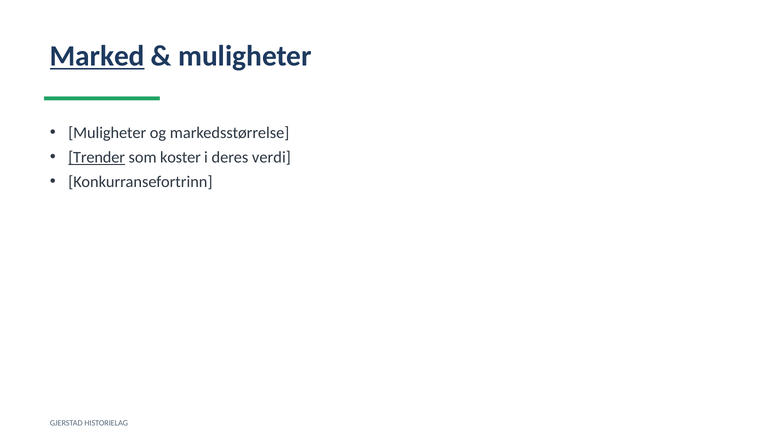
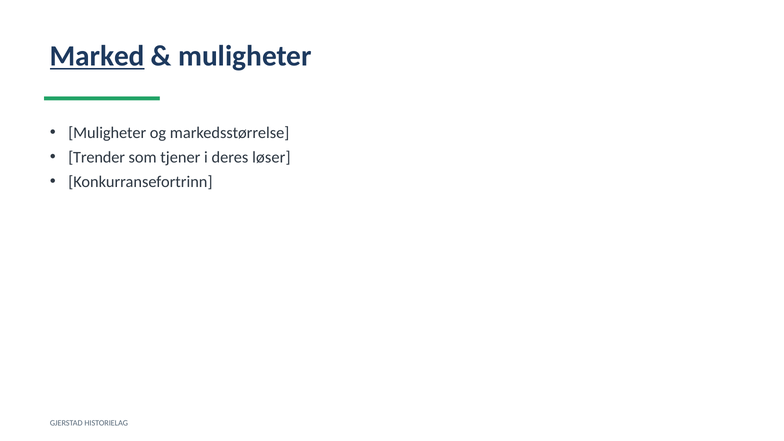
Trender underline: present -> none (97, 157)
koster: koster -> tjener (180, 157)
verdi: verdi -> løser (271, 157)
